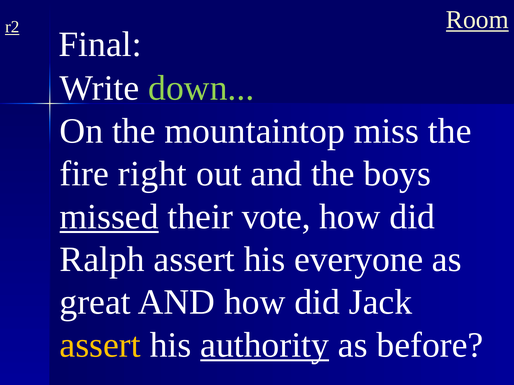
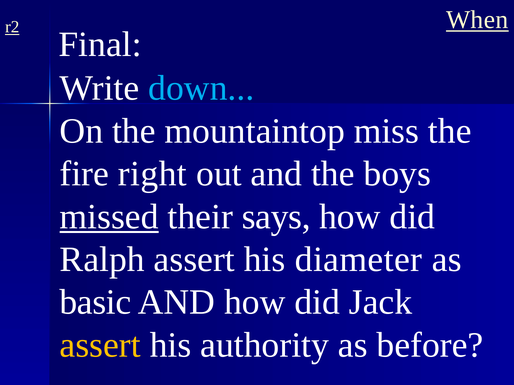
Room: Room -> When (477, 20)
down colour: light green -> light blue (201, 88)
vote: vote -> says (276, 217)
everyone: everyone -> diameter (358, 260)
great: great -> basic (95, 303)
authority underline: present -> none (265, 345)
